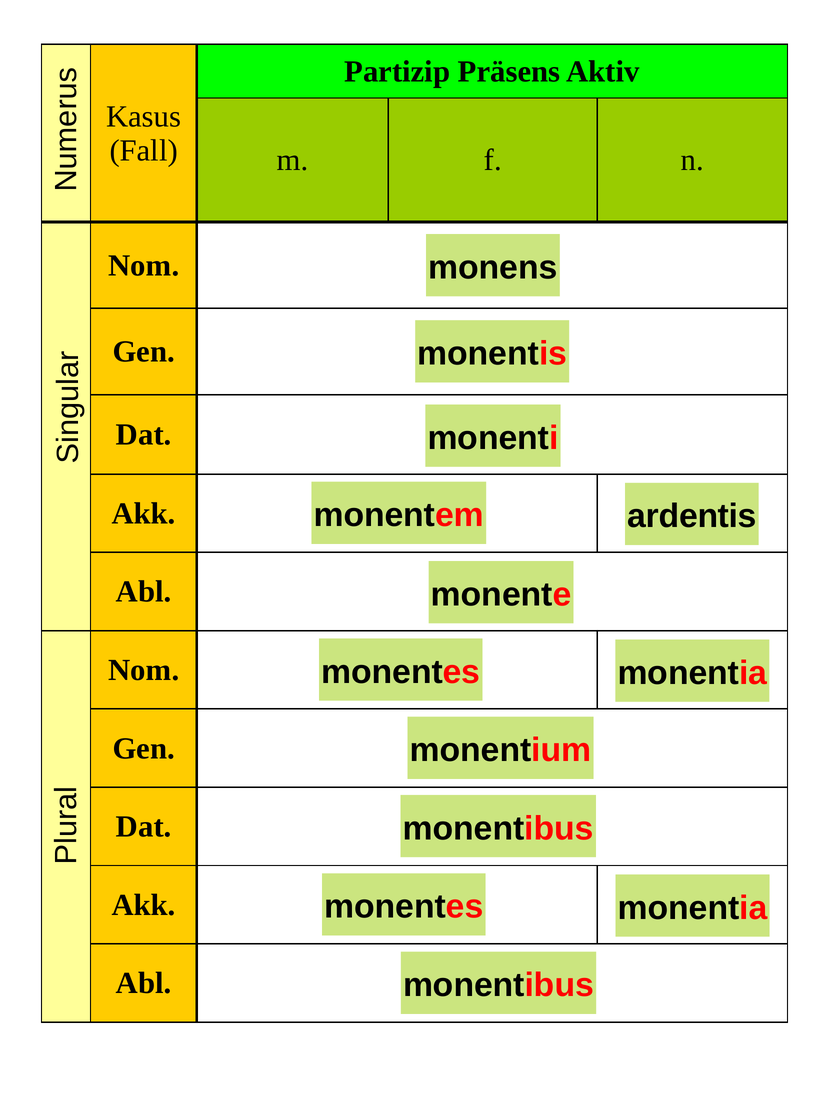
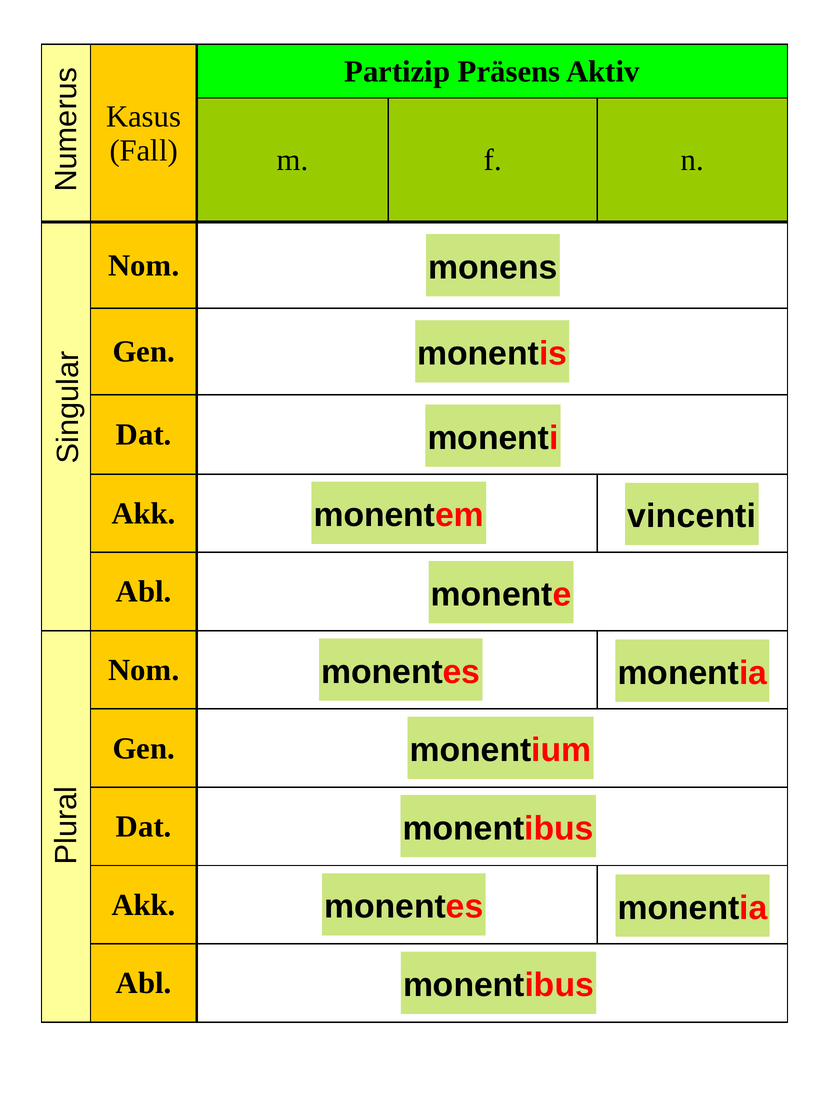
ardentis: ardentis -> vincenti (692, 517)
